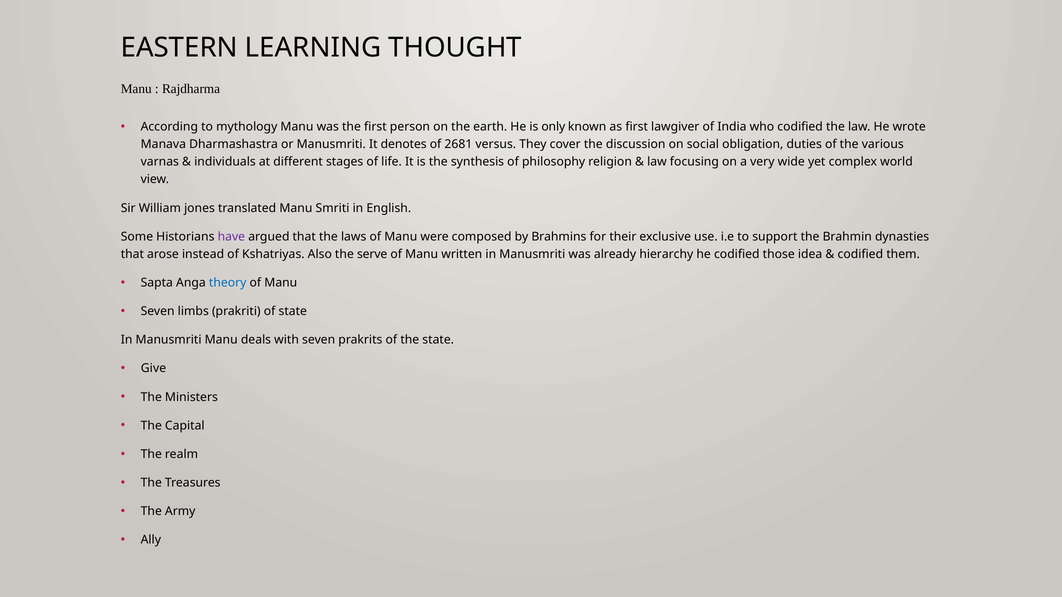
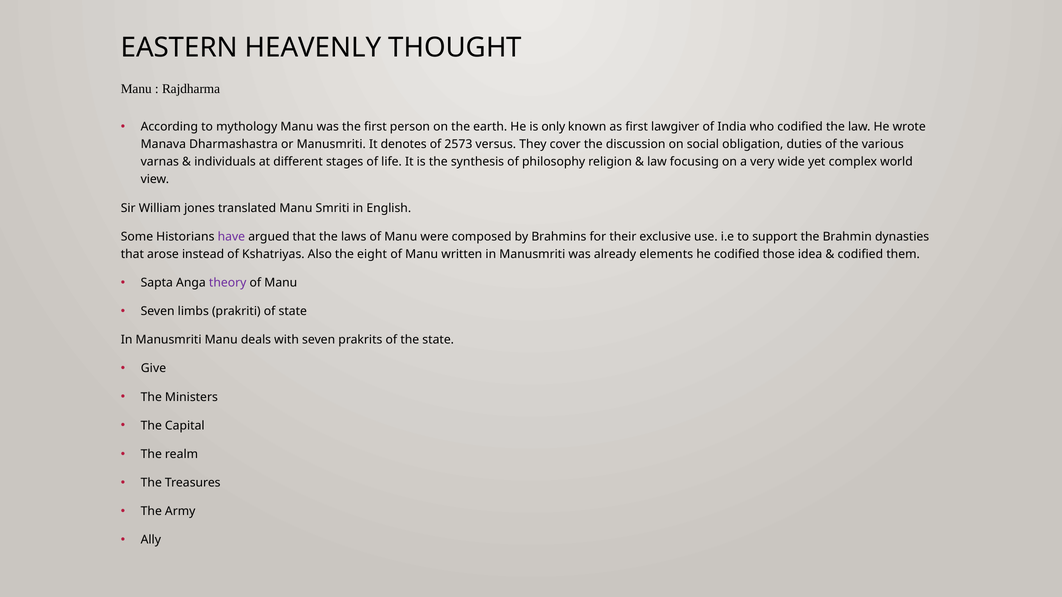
LEARNING: LEARNING -> HEAVENLY (313, 48)
2681: 2681 -> 2573 (458, 144)
serve: serve -> eight (372, 254)
hierarchy: hierarchy -> elements (666, 254)
theory colour: blue -> purple (228, 283)
